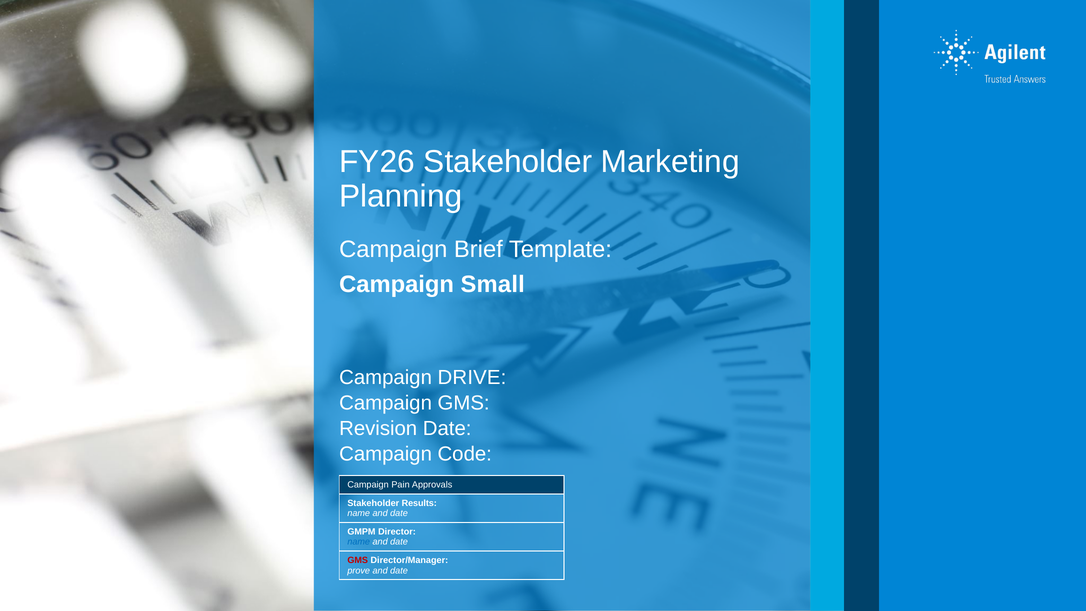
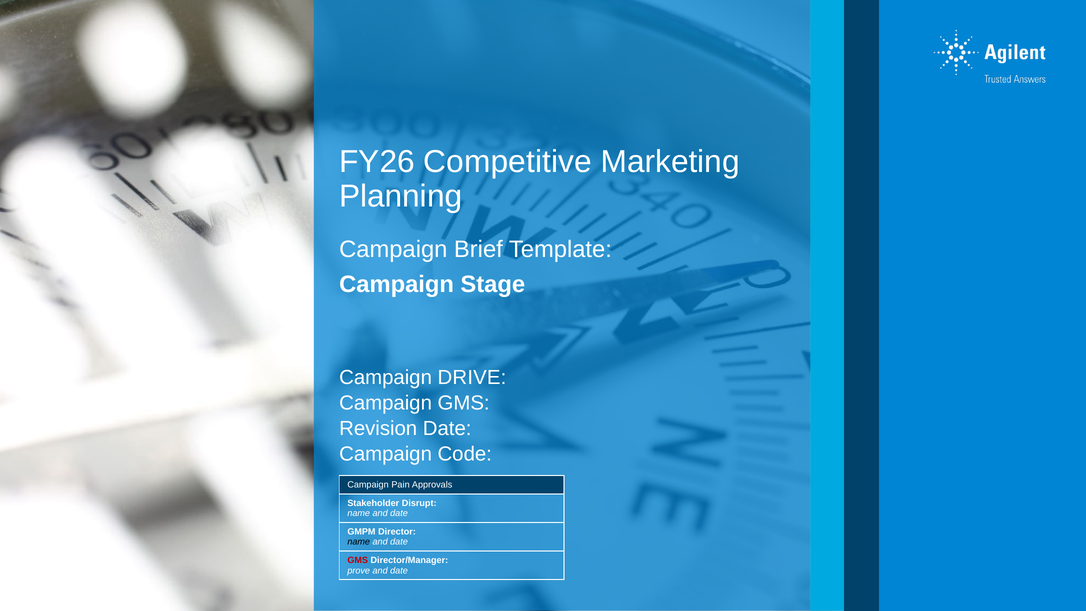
FY26 Stakeholder: Stakeholder -> Competitive (508, 162)
Small: Small -> Stage (493, 284)
Results: Results -> Disrupt (419, 503)
name colour: blue -> black (359, 542)
